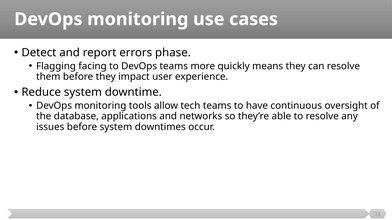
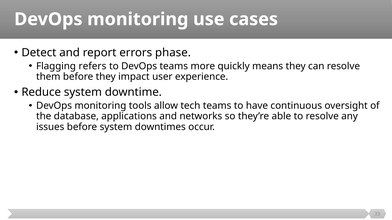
facing: facing -> refers (92, 66)
